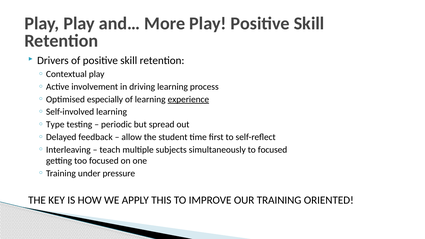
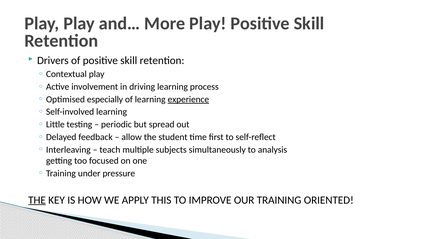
Type: Type -> Little (55, 124)
to focused: focused -> analysis (272, 150)
THE underline: none -> present (37, 200)
